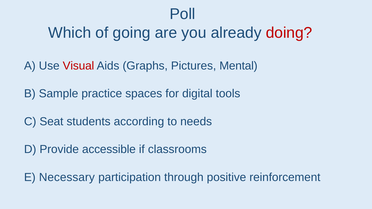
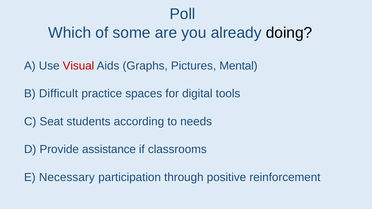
going: going -> some (132, 33)
doing colour: red -> black (289, 33)
Sample: Sample -> Difficult (58, 94)
accessible: accessible -> assistance (109, 150)
